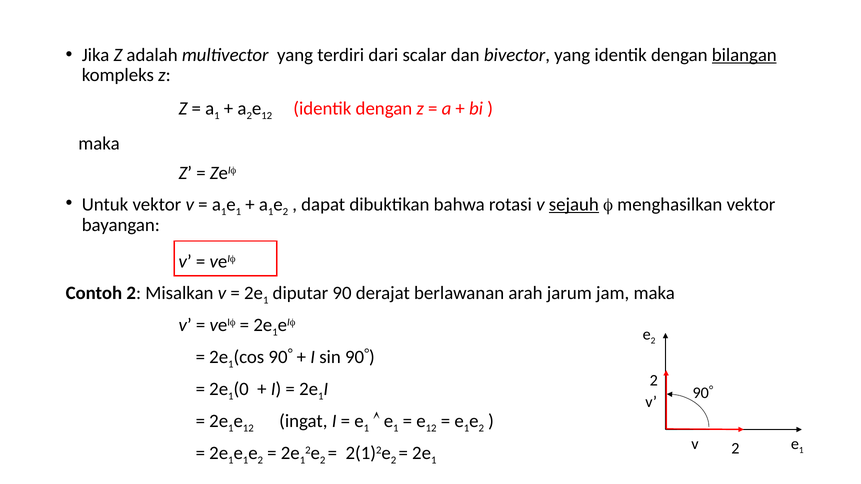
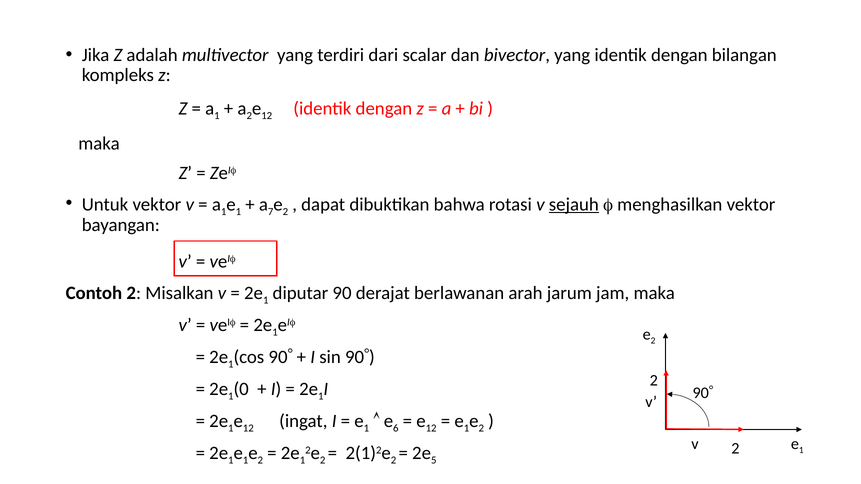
bilangan underline: present -> none (744, 55)
1: 1 -> 7 (271, 212)
1: 1 -> 6 (396, 429)
1: 1 -> 5 (434, 461)
